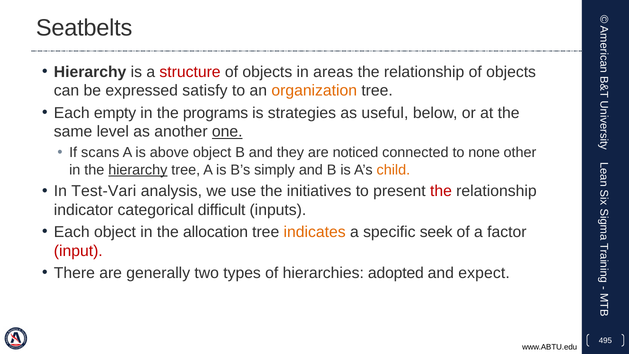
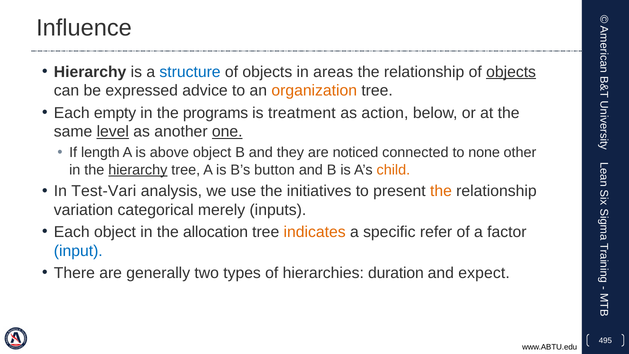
Seatbelts: Seatbelts -> Influence (84, 28)
structure colour: red -> blue (190, 72)
objects underline: none -> present (511, 72)
satisfy: satisfy -> advice (205, 91)
strategies: strategies -> treatment (302, 113)
useful: useful -> action (385, 113)
level underline: none -> present (113, 132)
scans: scans -> length (100, 152)
simply: simply -> button (274, 170)
the colour: red -> orange (441, 191)
indicator: indicator -> variation (84, 210)
difficult: difficult -> merely (222, 210)
seek: seek -> refer (436, 232)
input colour: red -> blue (78, 251)
adopted: adopted -> duration (396, 273)
